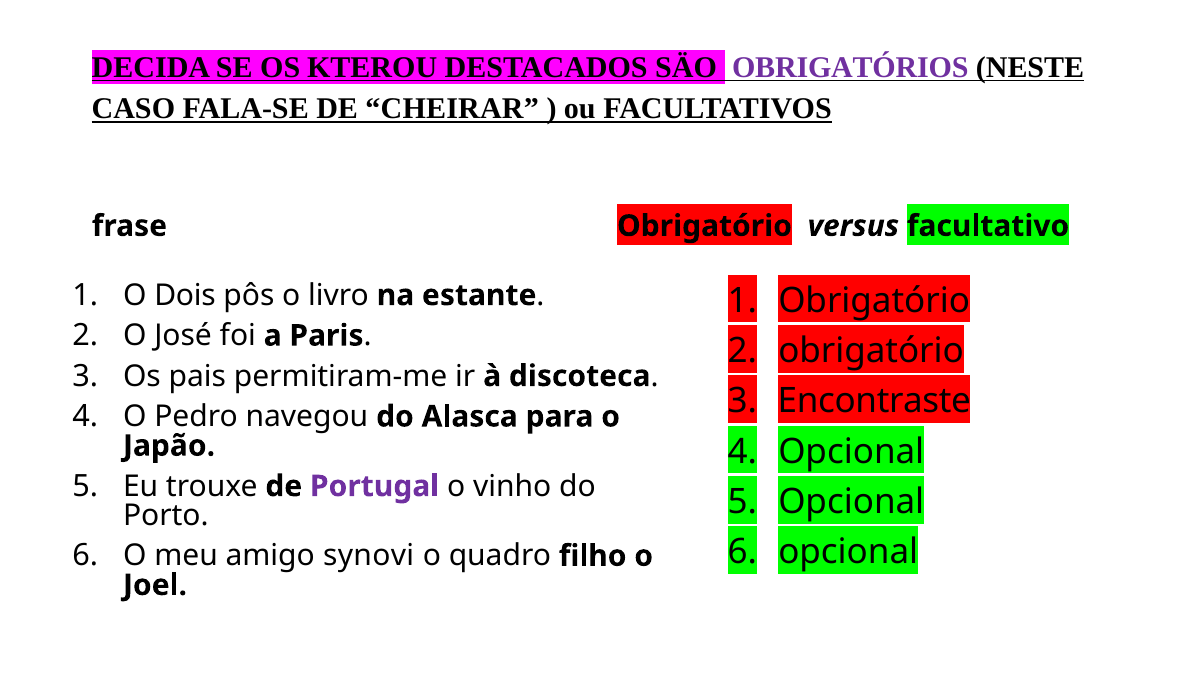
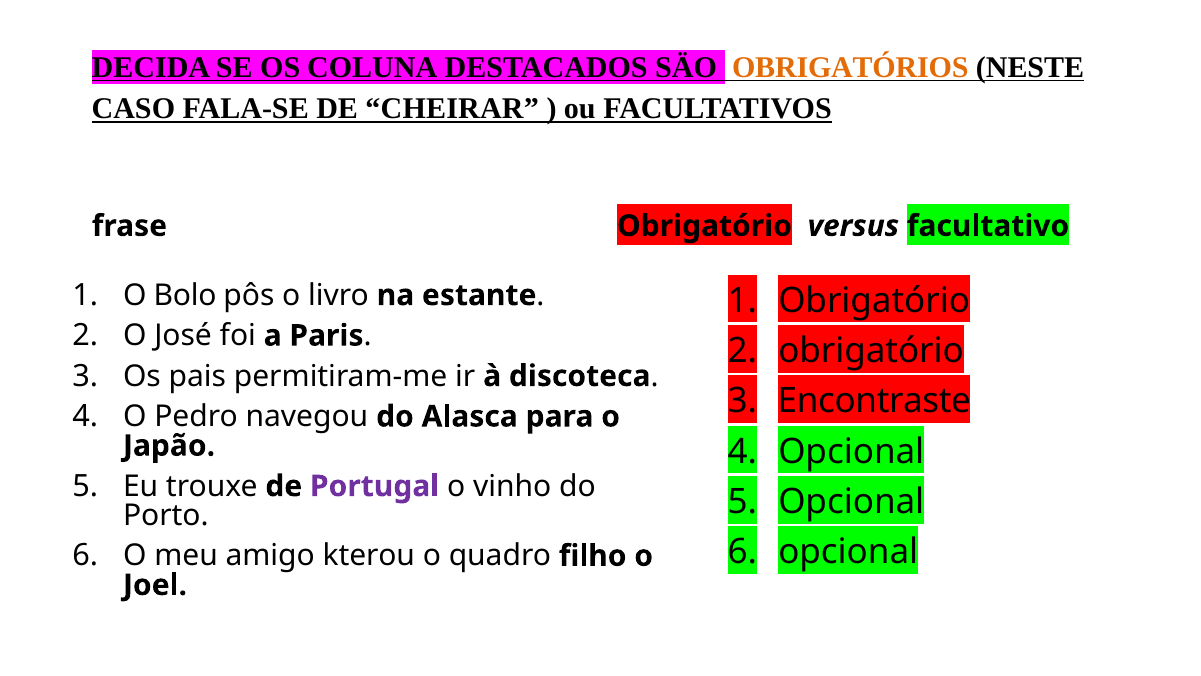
KTEROU: KTEROU -> COLUNA (372, 67)
OBRIGATÓRIOS colour: purple -> orange (850, 67)
Dois: Dois -> Bolo (185, 295)
synovi: synovi -> kterou (369, 556)
